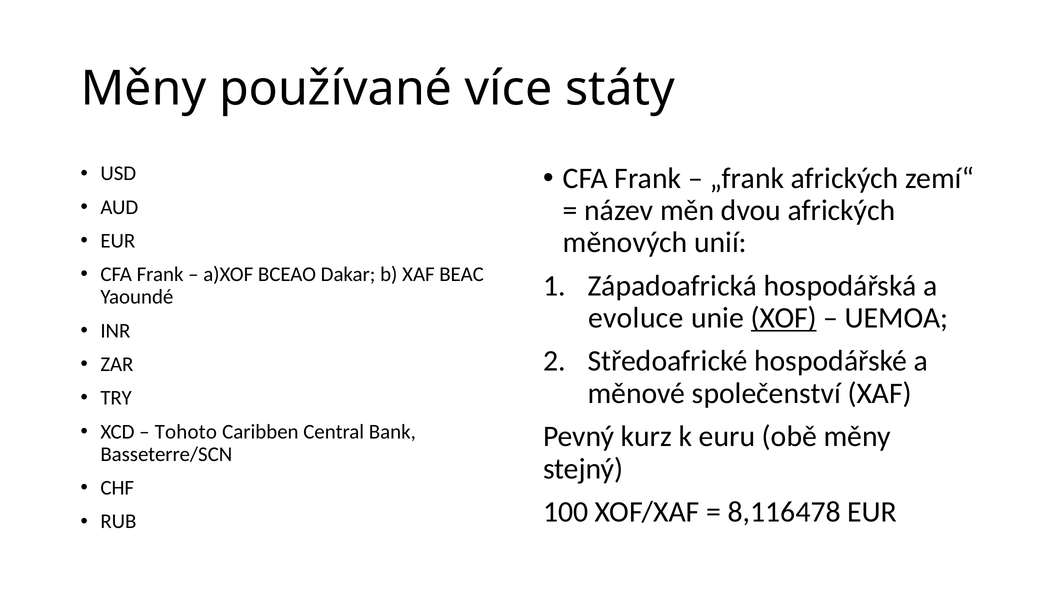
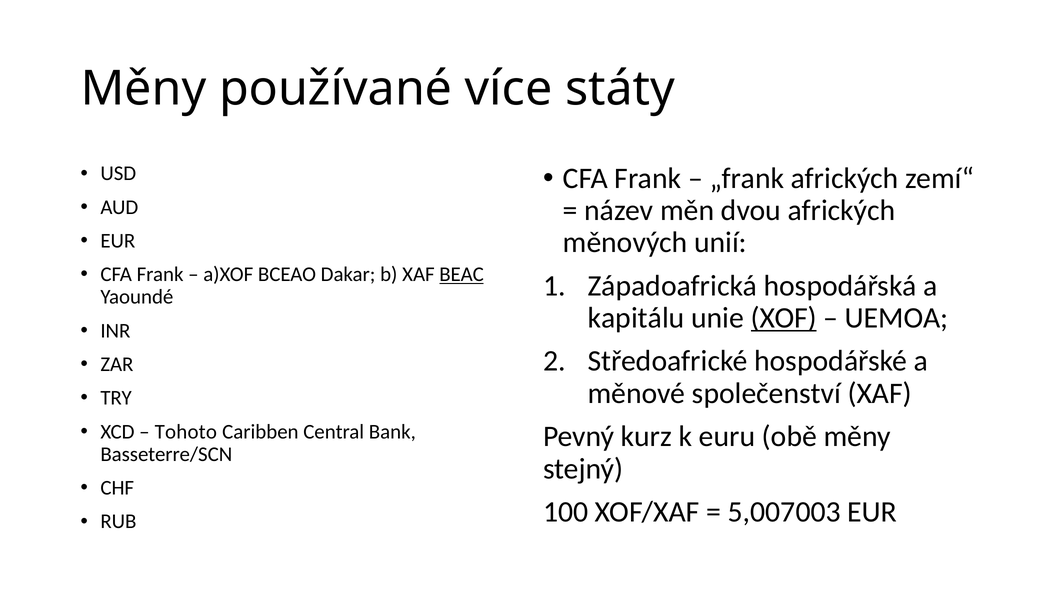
BEAC underline: none -> present (462, 274)
evoluce: evoluce -> kapitálu (636, 318)
8,116478: 8,116478 -> 5,007003 (784, 512)
